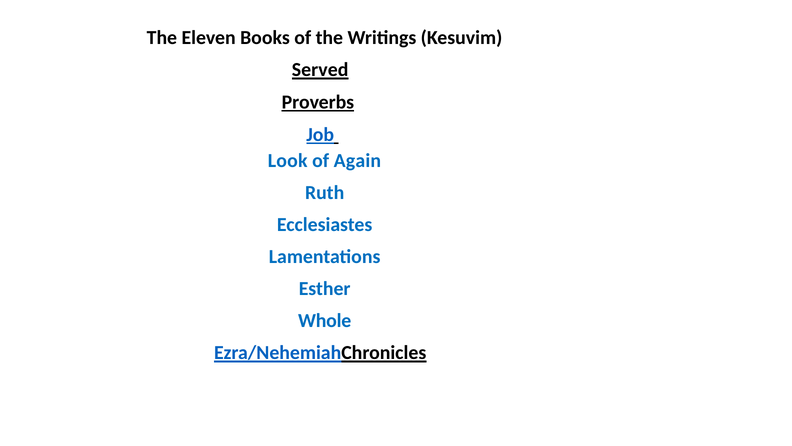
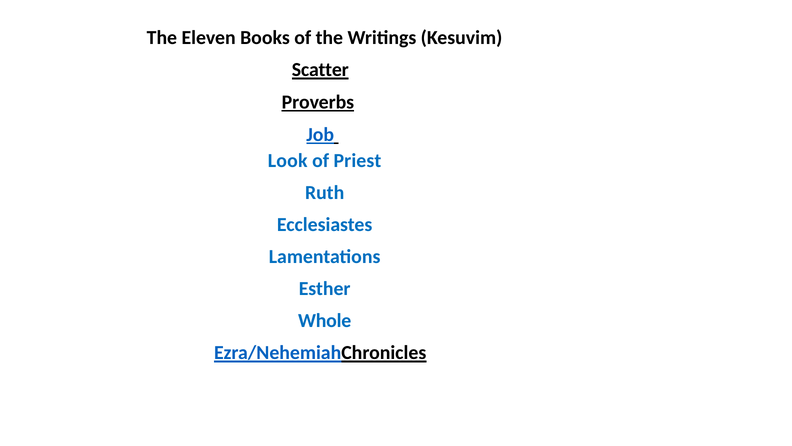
Served: Served -> Scatter (320, 70)
Again: Again -> Priest (357, 160)
